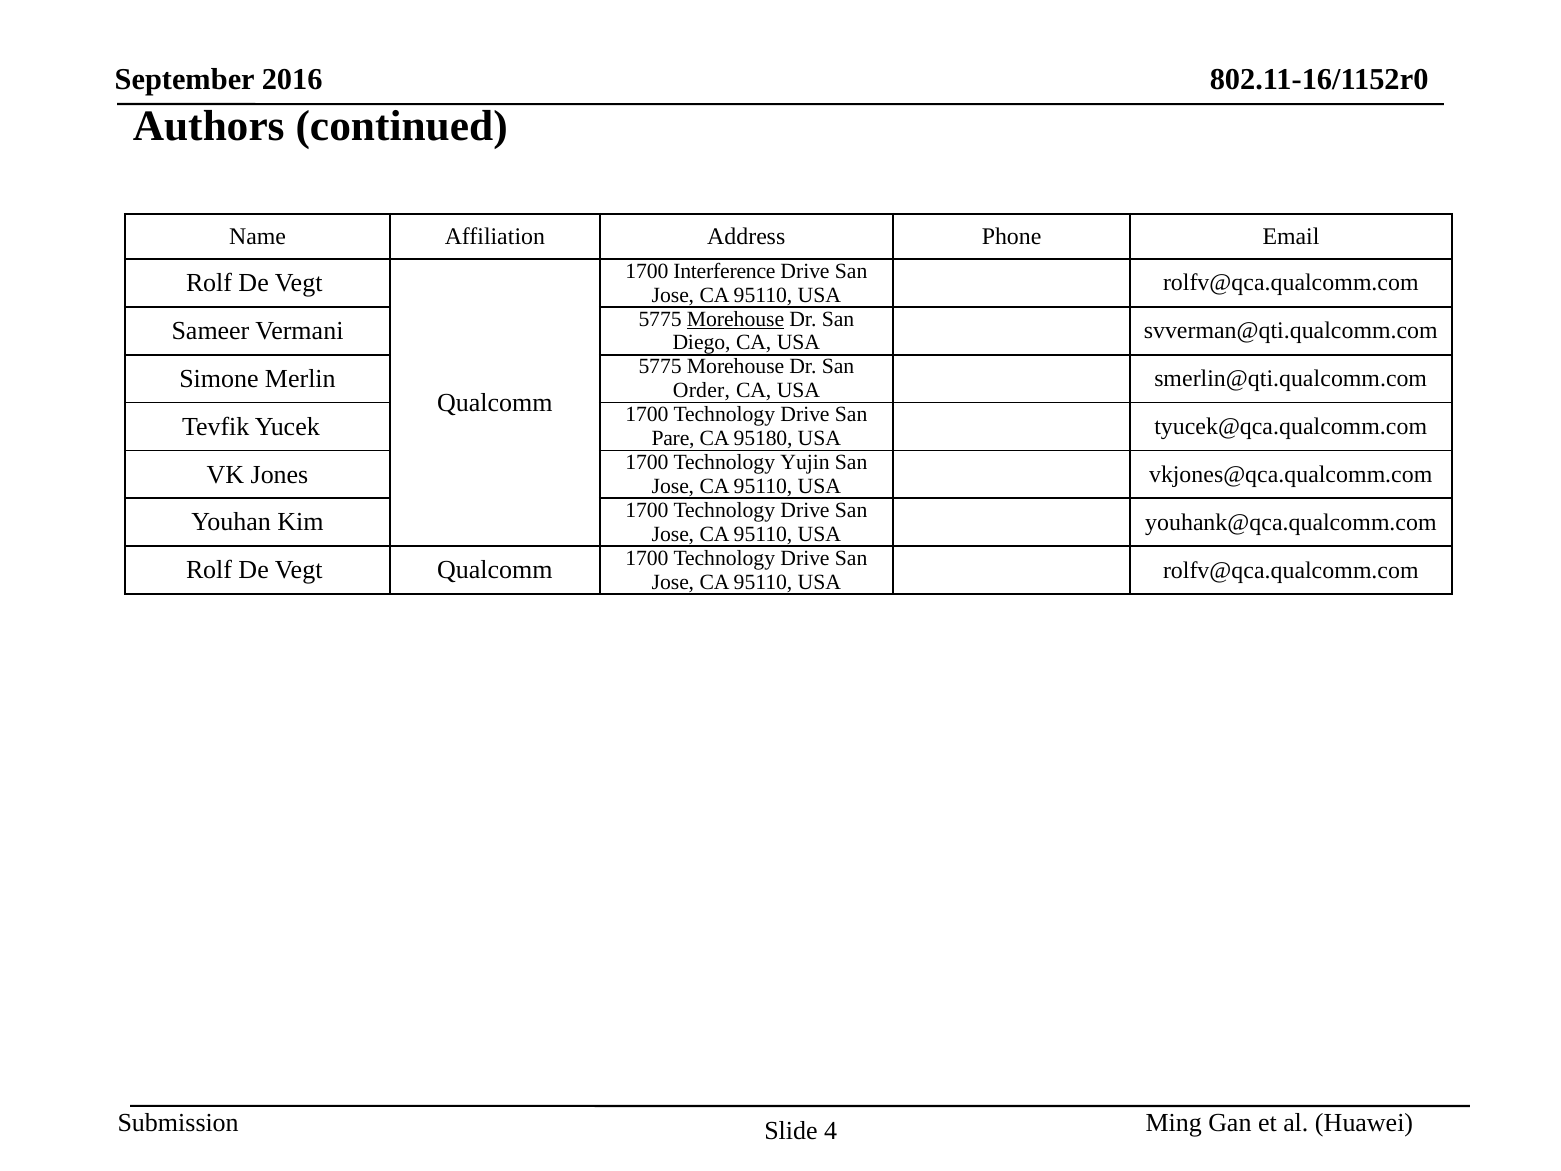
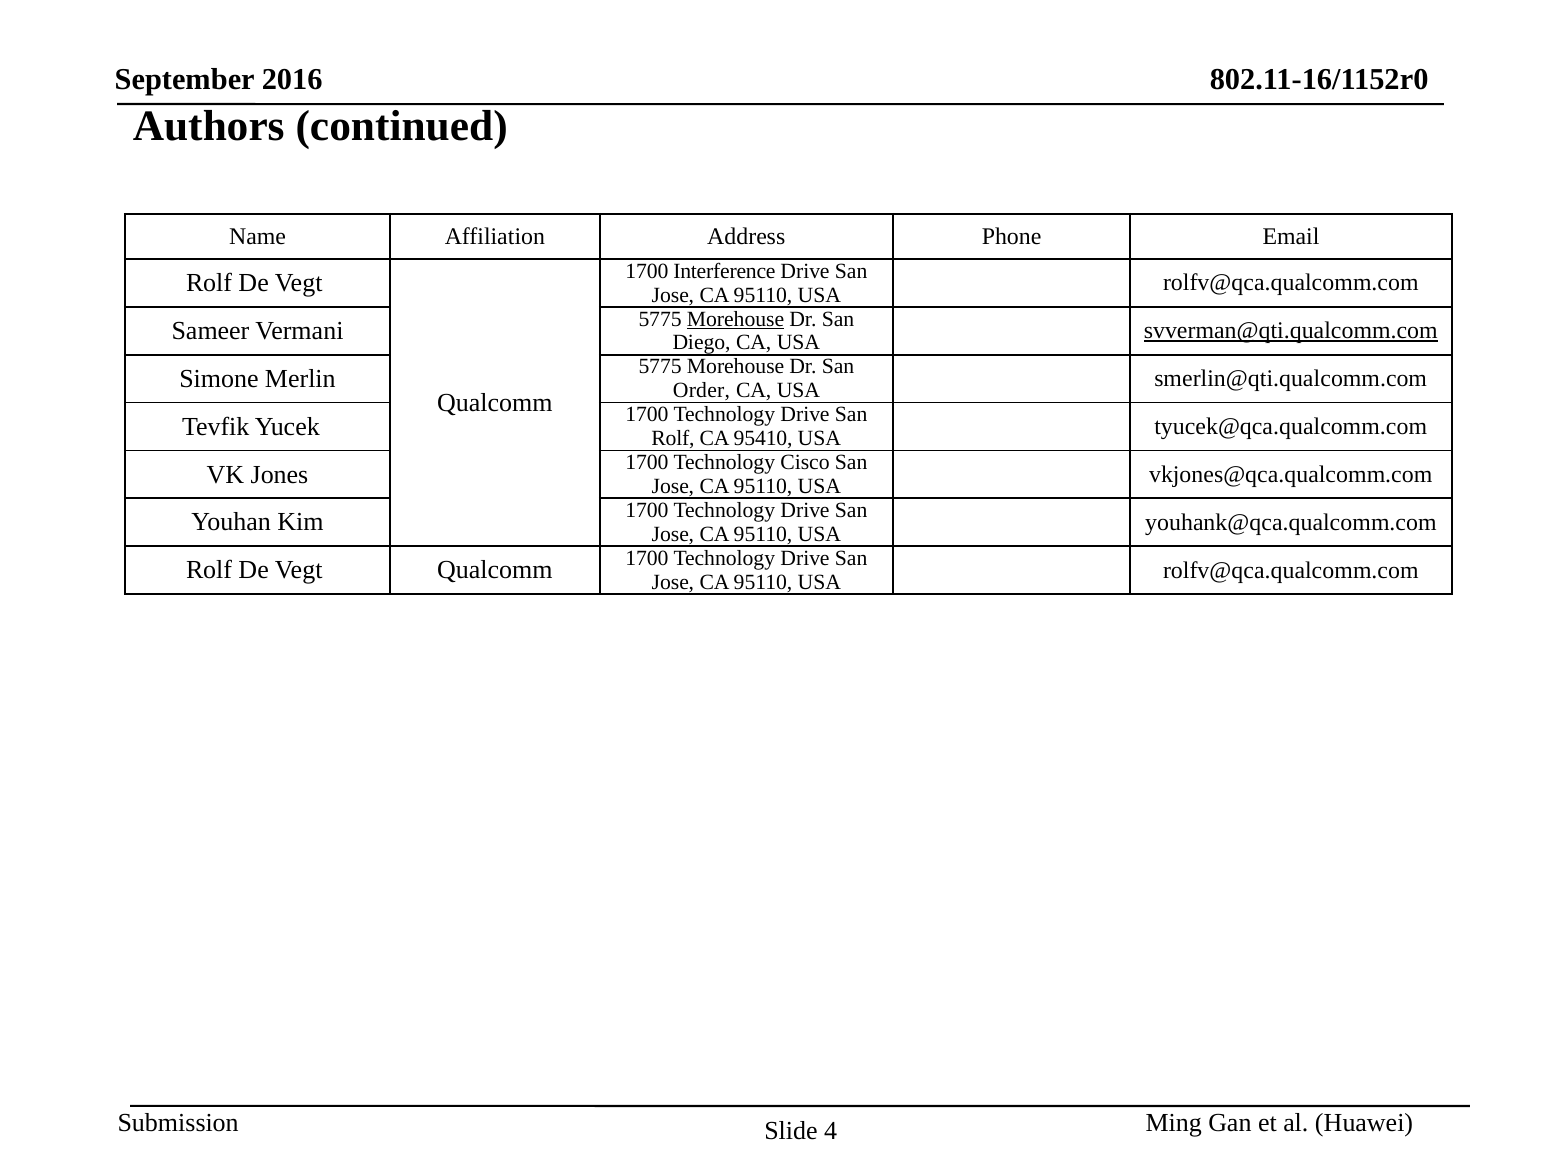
svverman@qti.qualcomm.com underline: none -> present (1291, 331)
Pare: Pare -> Rolf (673, 438)
95180: 95180 -> 95410 (763, 438)
Yujin: Yujin -> Cisco (805, 462)
